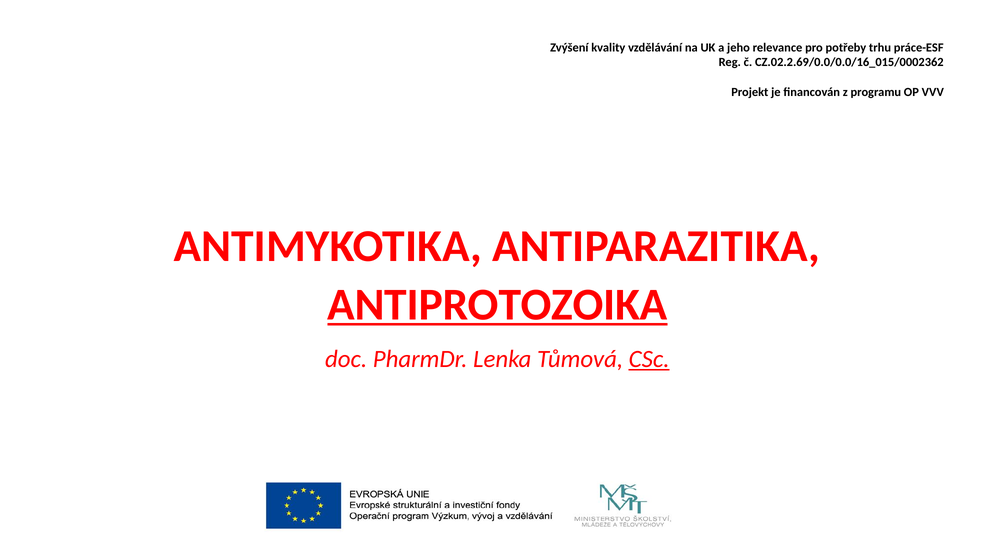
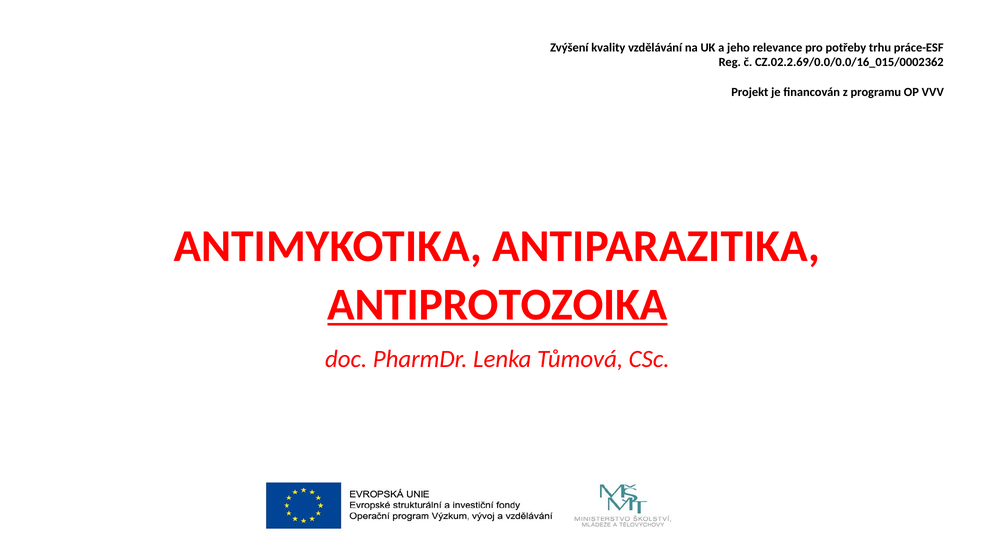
CSc underline: present -> none (649, 360)
